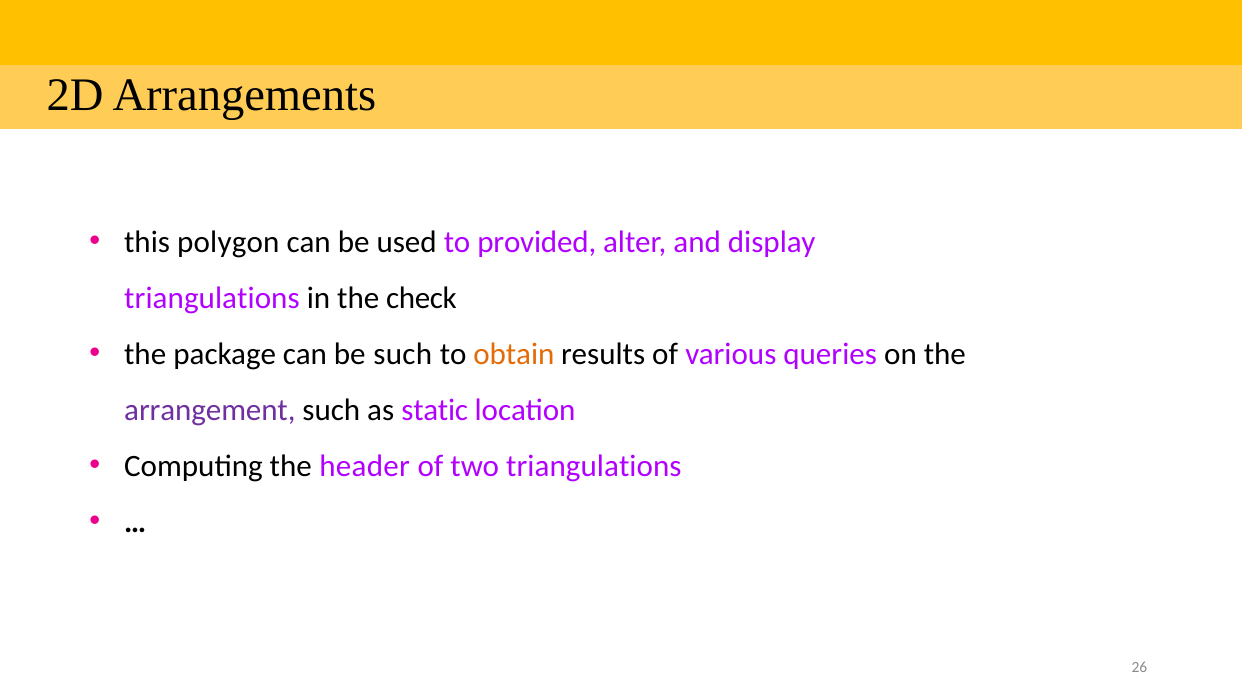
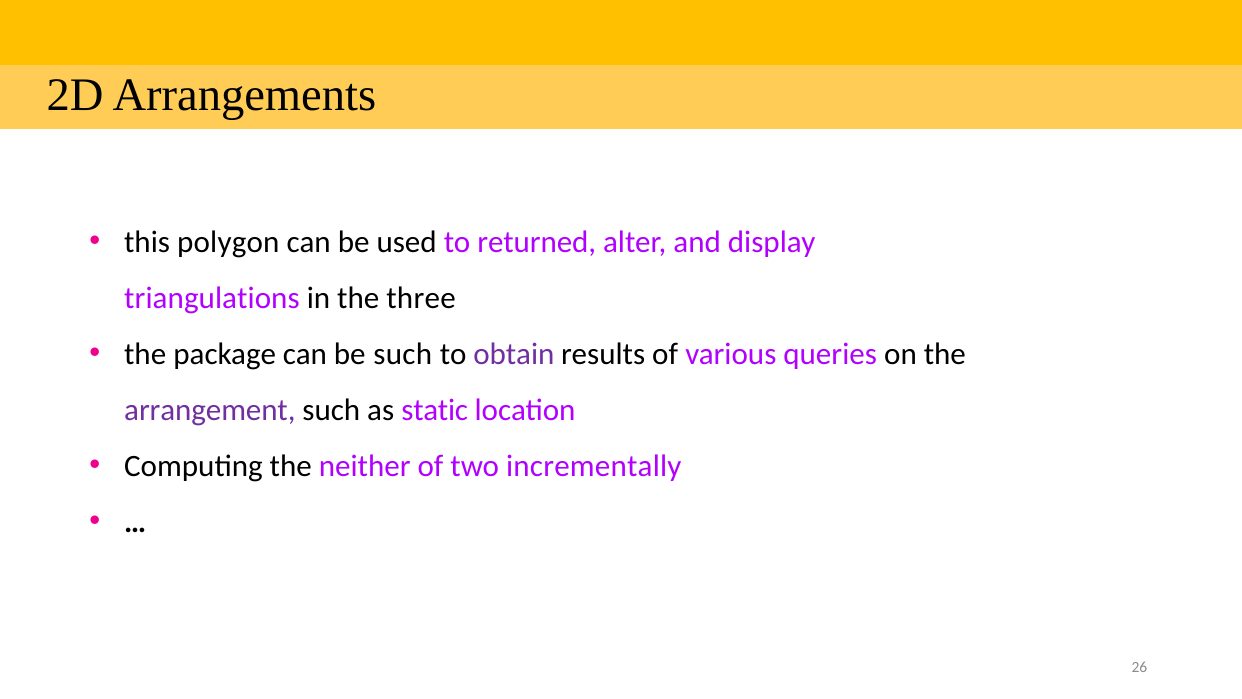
provided: provided -> returned (537, 242)
check: check -> three (421, 298)
obtain colour: orange -> purple (514, 354)
header: header -> neither (365, 466)
two triangulations: triangulations -> incrementally (594, 466)
